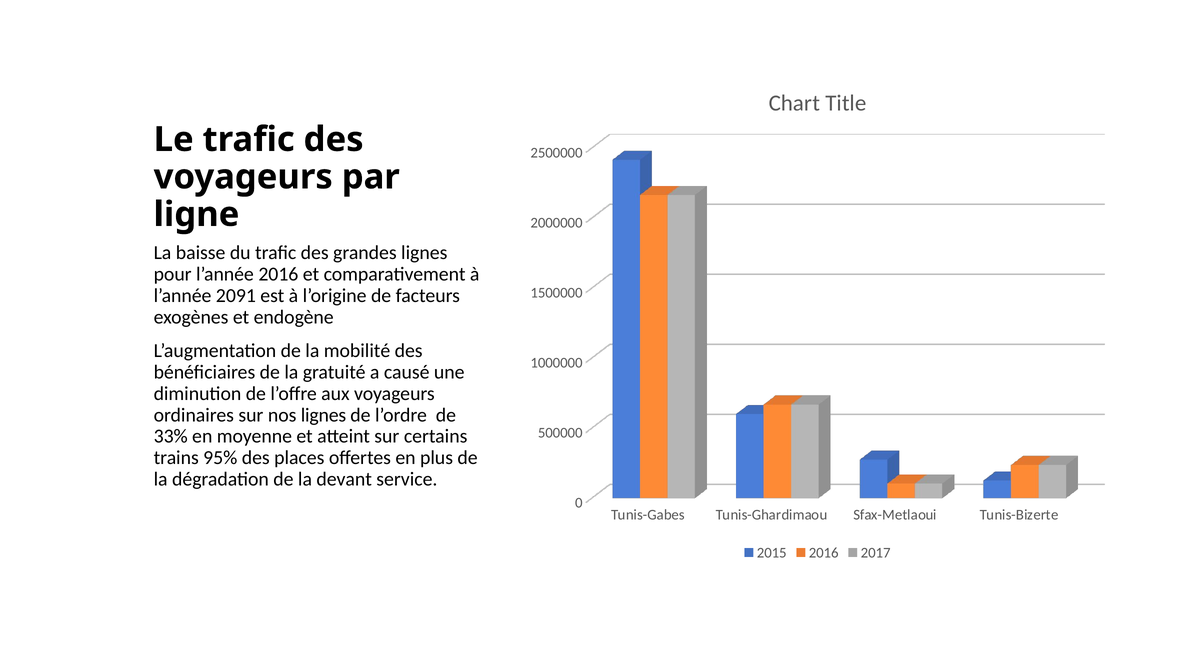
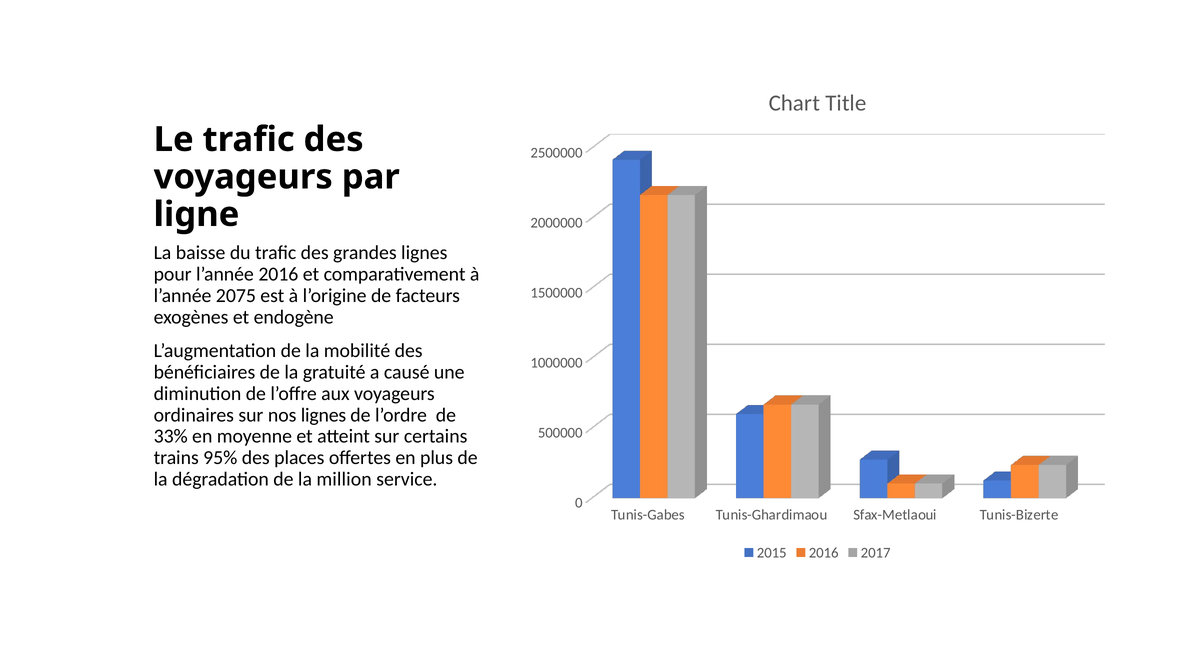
2091: 2091 -> 2075 (236, 296)
devant: devant -> million (344, 479)
